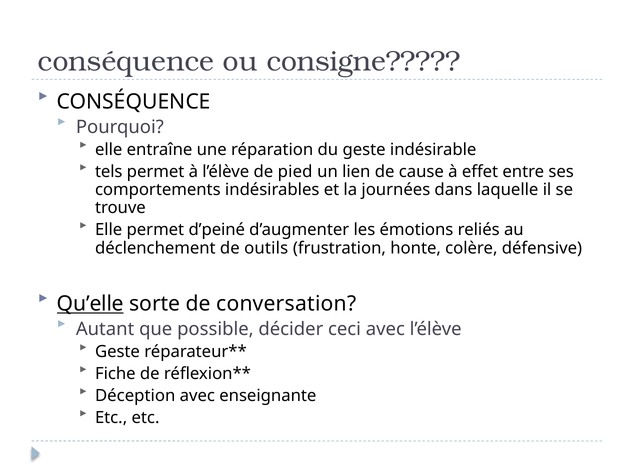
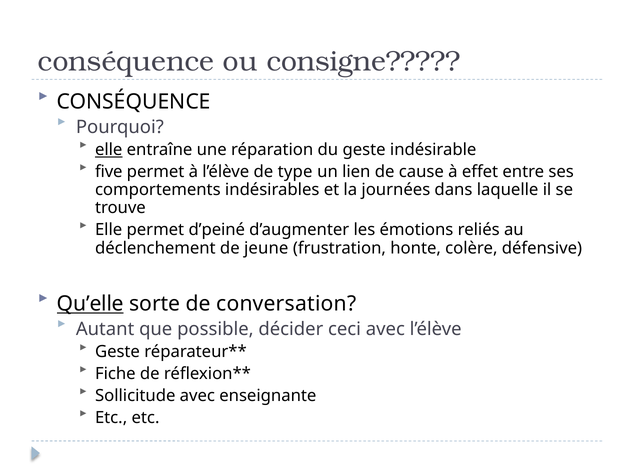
elle underline: none -> present (109, 150)
tels: tels -> five (109, 172)
pied: pied -> type (295, 172)
outils: outils -> jeune (266, 248)
Déception: Déception -> Sollicitude (135, 395)
